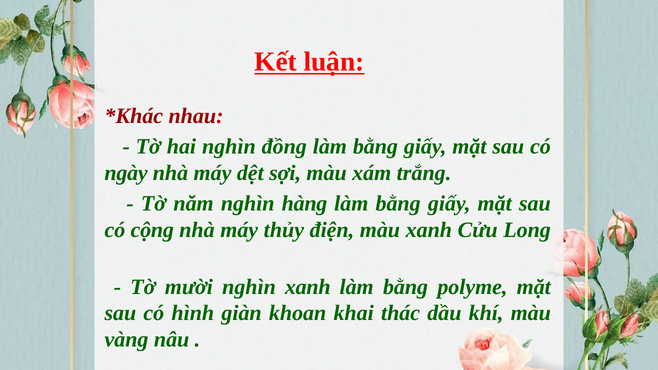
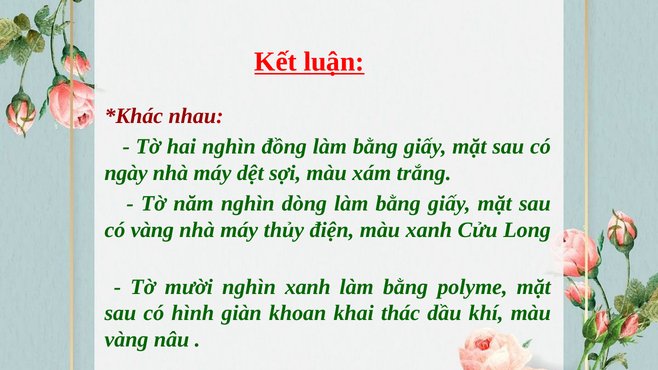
hàng: hàng -> dòng (304, 204)
có cộng: cộng -> vàng (152, 230)
